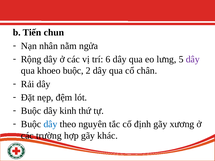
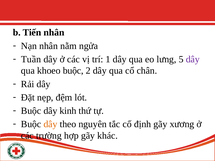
Tiến chun: chun -> nhân (54, 33)
Rộng: Rộng -> Tuần (31, 59)
6: 6 -> 1 (108, 59)
dây colour: blue -> orange (50, 124)
